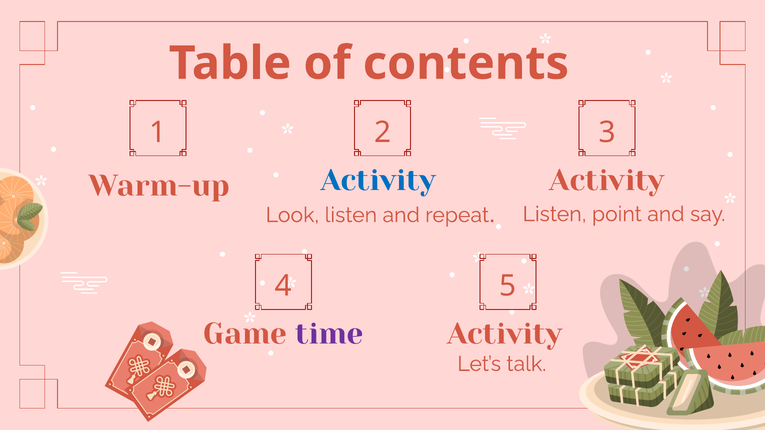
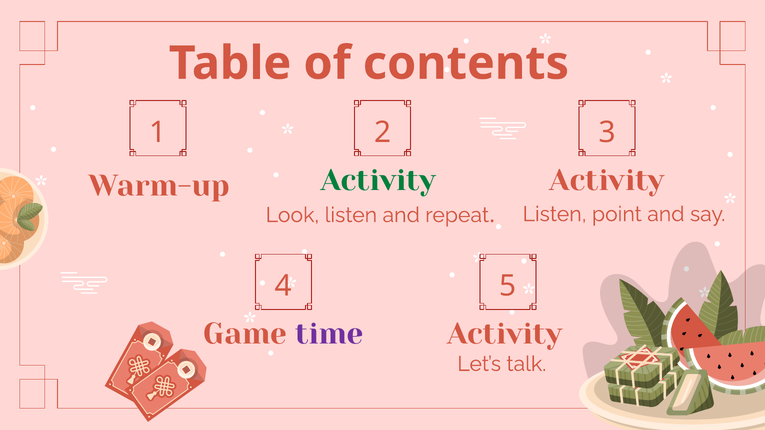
Activity colour: blue -> green (378, 181)
